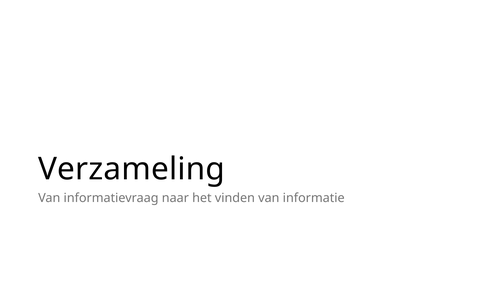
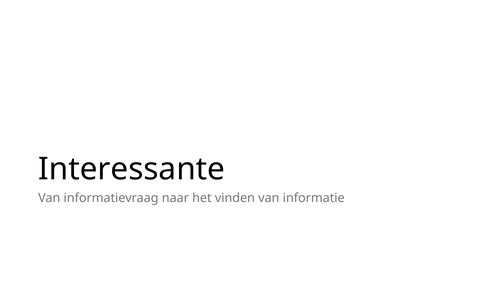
Verzameling: Verzameling -> Interessante (132, 169)
